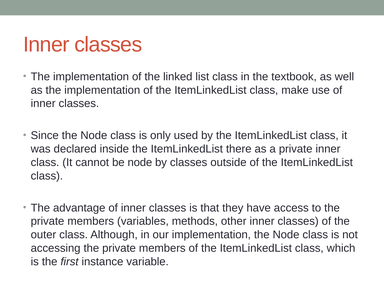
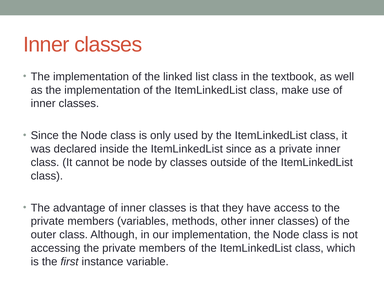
ItemLinkedList there: there -> since (239, 149)
